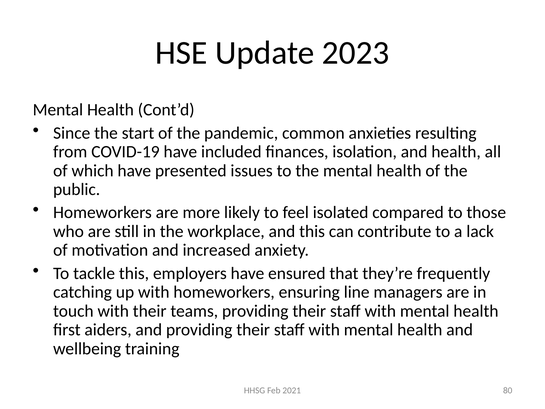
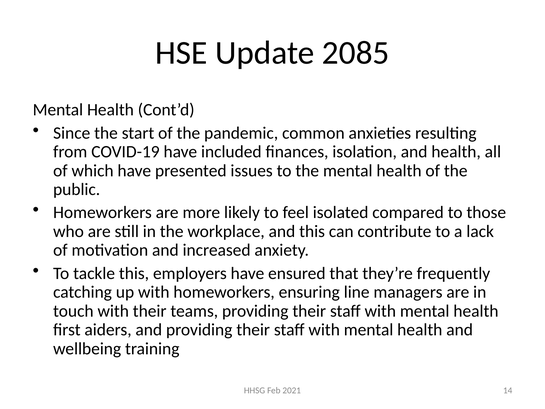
2023: 2023 -> 2085 (356, 53)
80: 80 -> 14 (508, 390)
